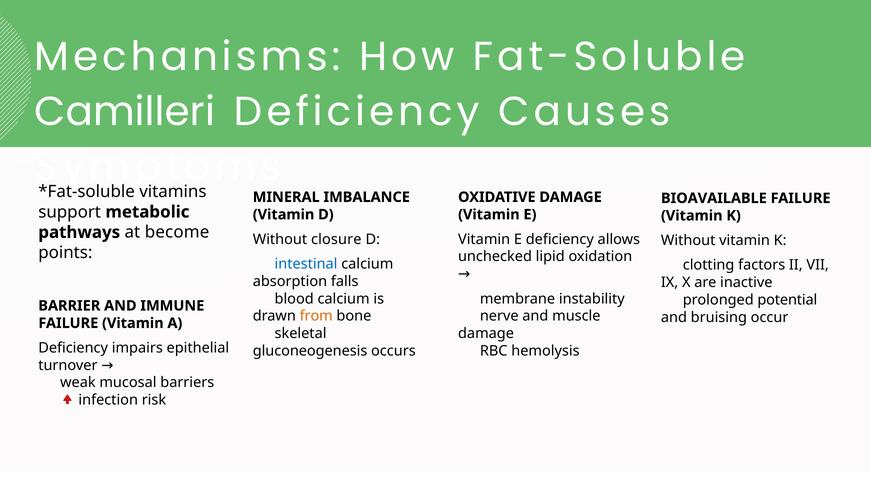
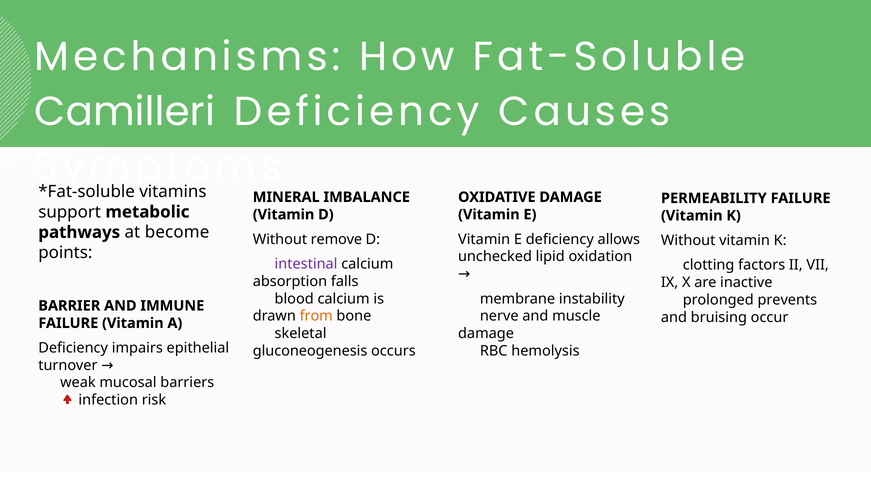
BIOAVAILABLE: BIOAVAILABLE -> PERMEABILITY (714, 198)
closure: closure -> remove (336, 239)
intestinal colour: blue -> purple (306, 264)
potential: potential -> prevents (787, 300)
